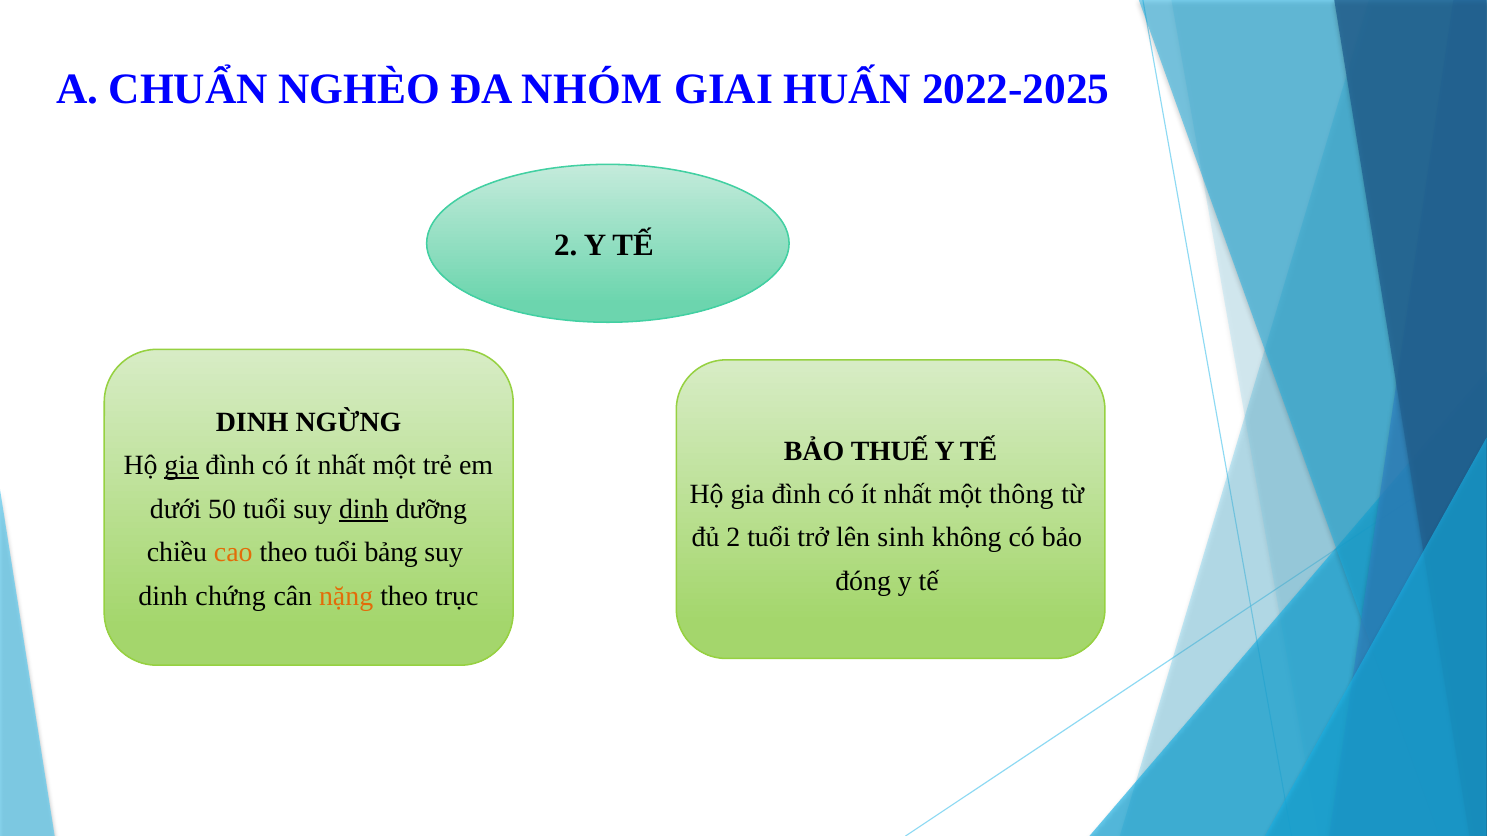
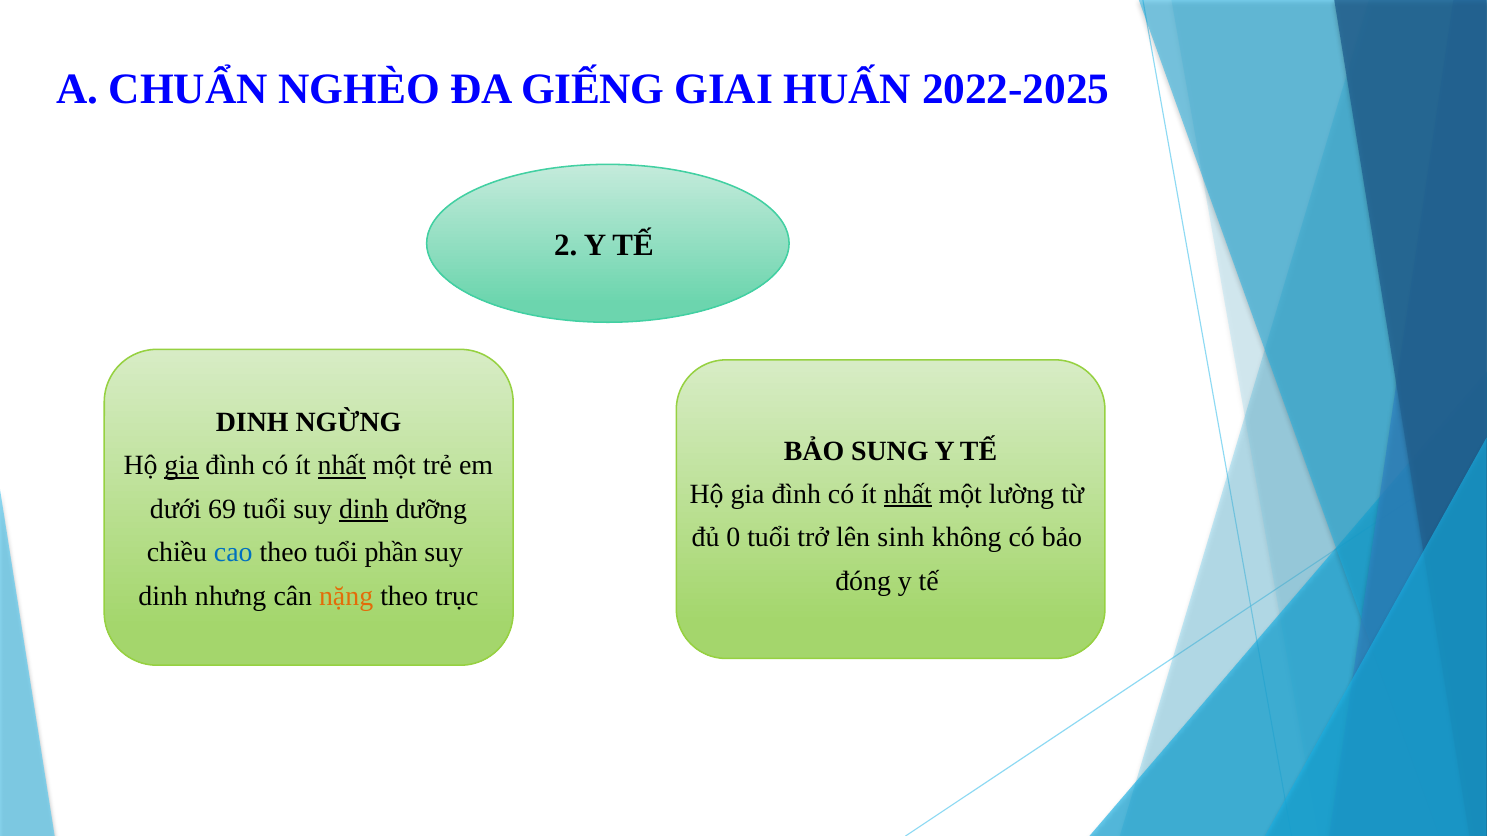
NHÓM: NHÓM -> GIẾNG (593, 89)
THUẾ: THUẾ -> SUNG (890, 451)
nhất underline: none -> present (342, 466)
nhất underline: none -> present (908, 495)
thông: thông -> lường (1022, 495)
50: 50 -> 69 (222, 509)
đủ 2: 2 -> 0 (733, 538)
cao colour: orange -> blue (233, 553)
bảng: bảng -> phần (391, 553)
chứng: chứng -> nhưng (231, 596)
